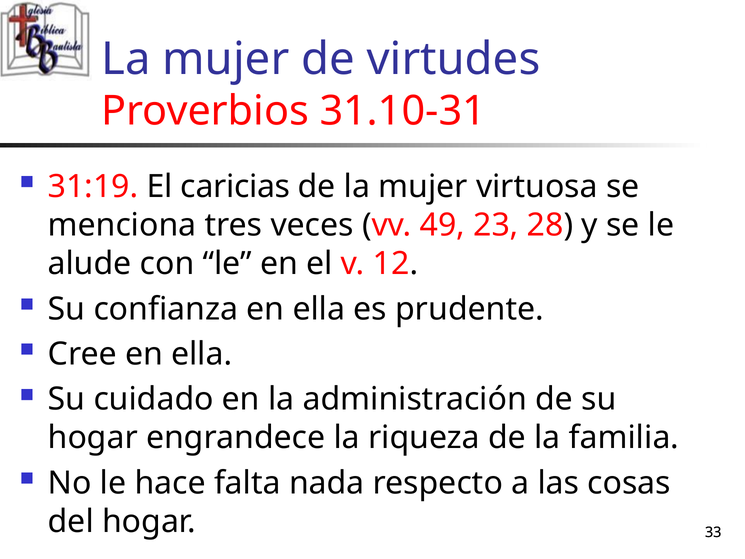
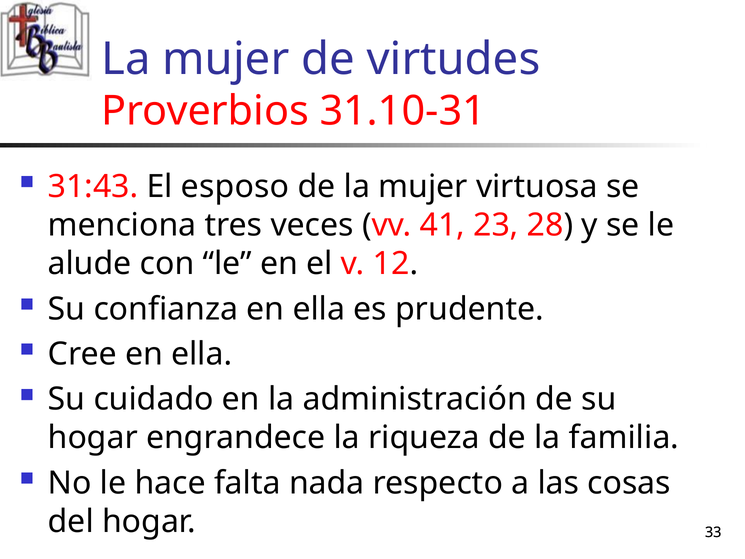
31:19: 31:19 -> 31:43 (93, 187)
caricias: caricias -> esposo (235, 187)
49: 49 -> 41 (442, 225)
